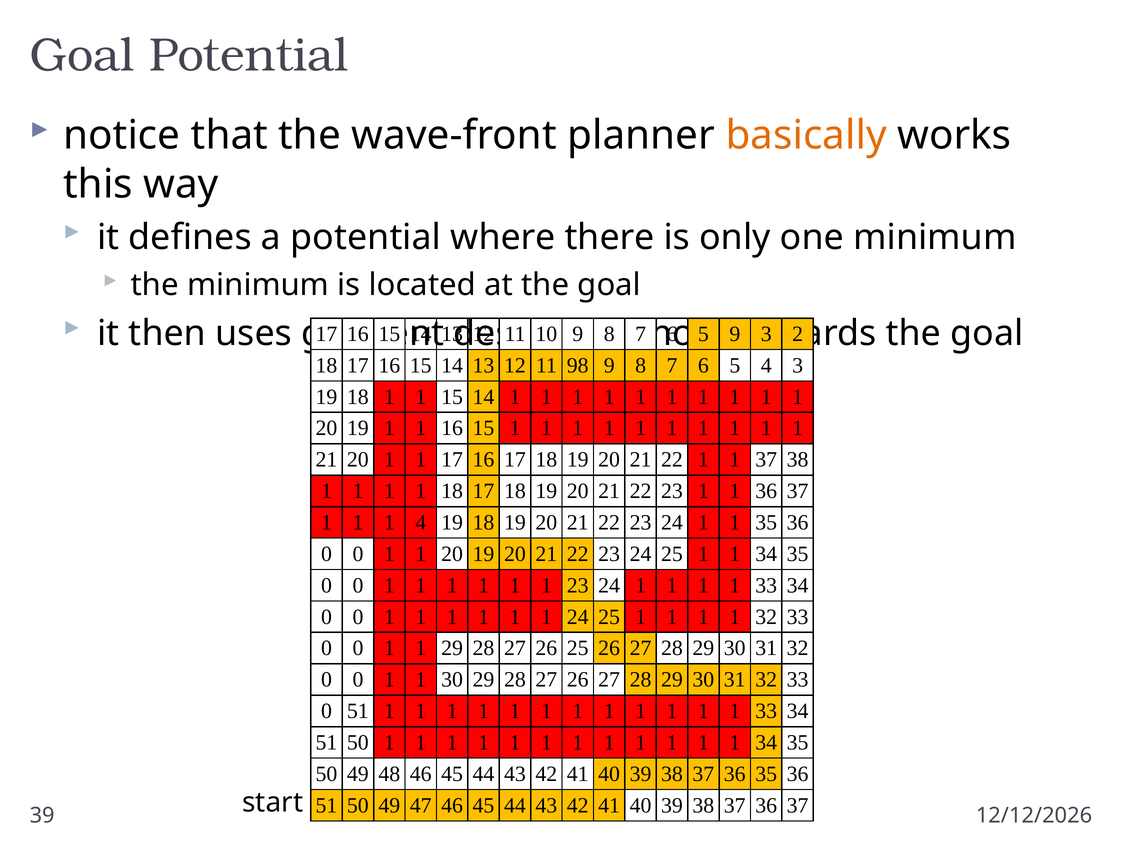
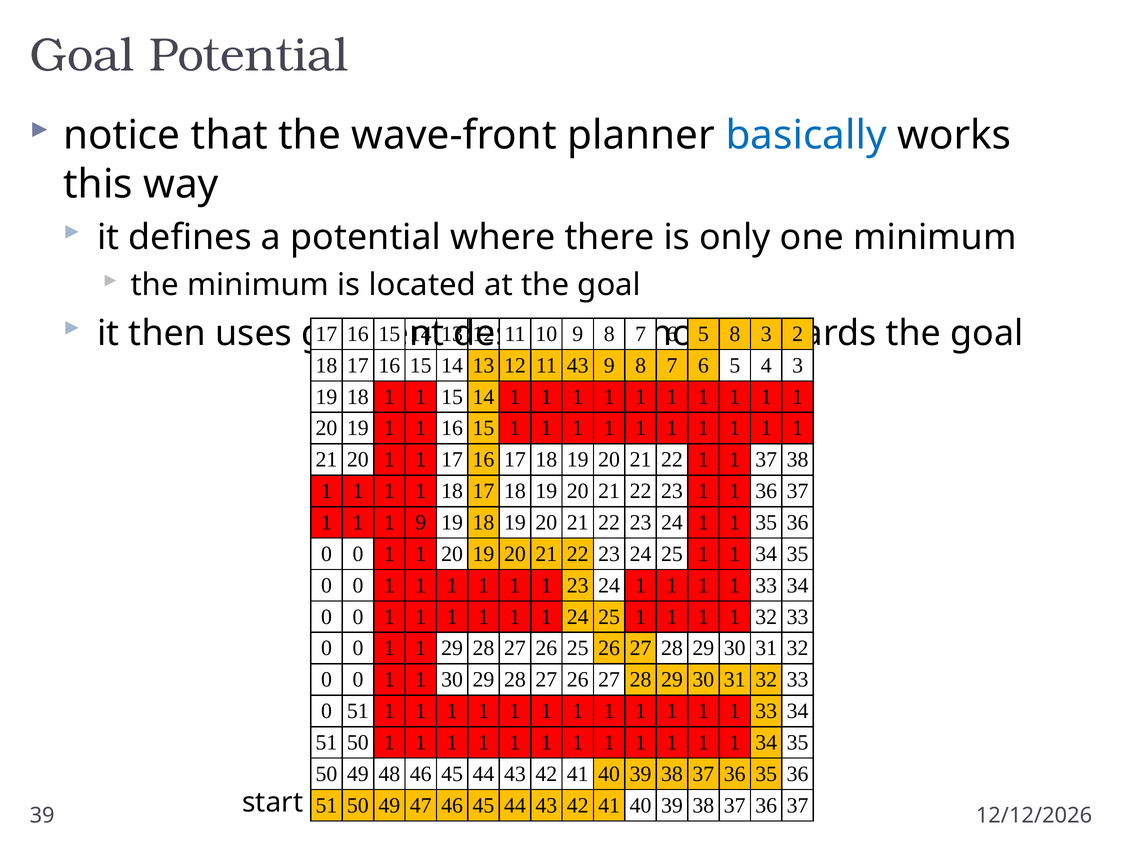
basically colour: orange -> blue (806, 135)
9: 9 -> 8 (735, 334)
11 98: 98 -> 43 (578, 365)
1 4: 4 -> 9 (421, 522)
